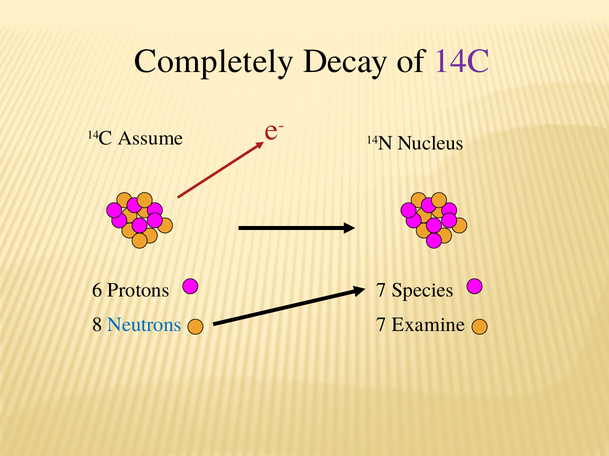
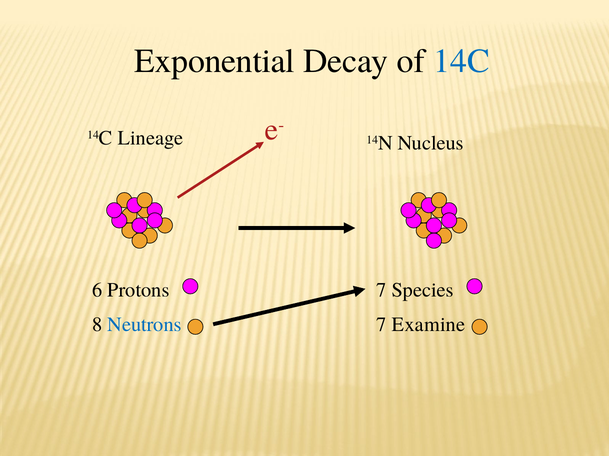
Completely: Completely -> Exponential (215, 61)
14C colour: purple -> blue (461, 61)
Assume: Assume -> Lineage (151, 138)
